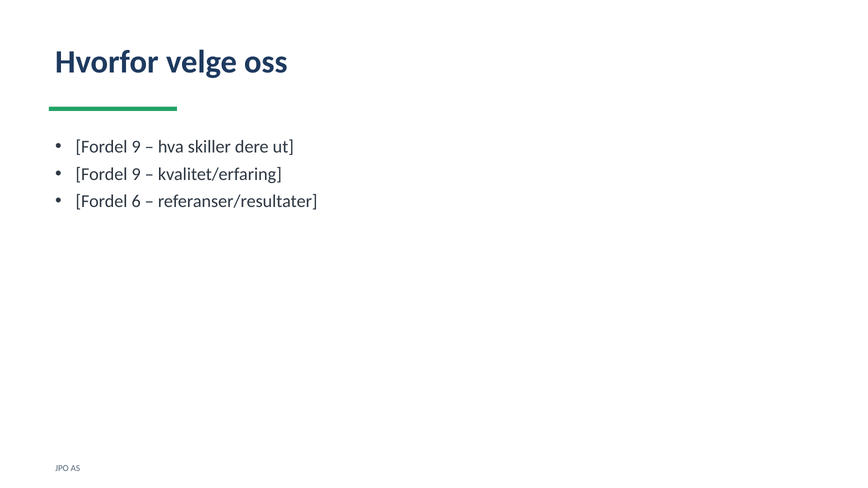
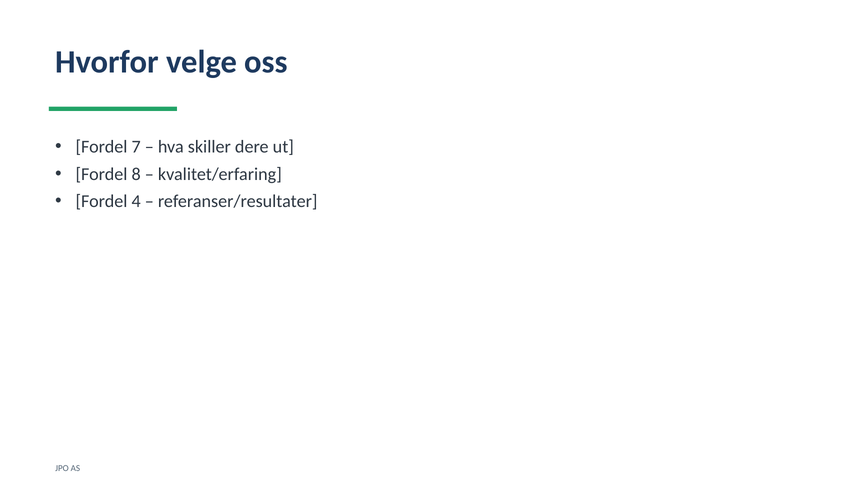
9: 9 -> 7 (136, 147)
9: 9 -> 8 (136, 174)
6: 6 -> 4 (136, 201)
